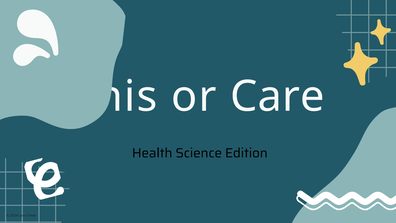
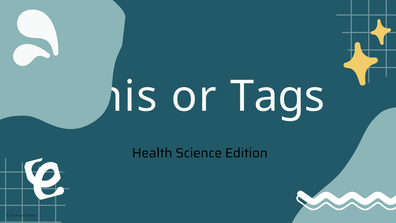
Care: Care -> Tags (278, 96)
